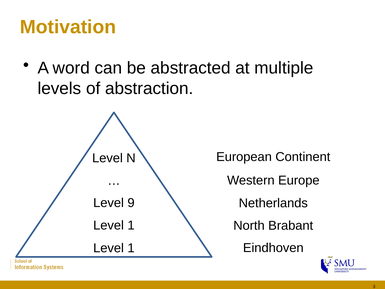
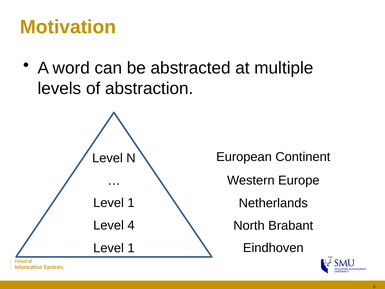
9: 9 -> 1 (131, 203)
1: 1 -> 4 (131, 225)
